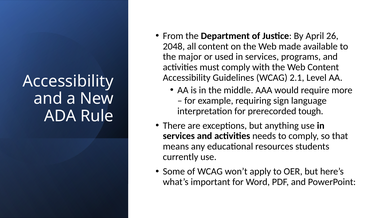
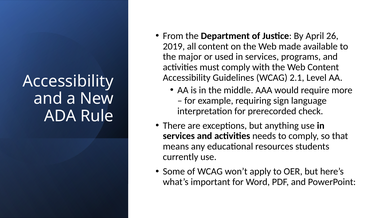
2048: 2048 -> 2019 (174, 46)
tough: tough -> check (311, 111)
